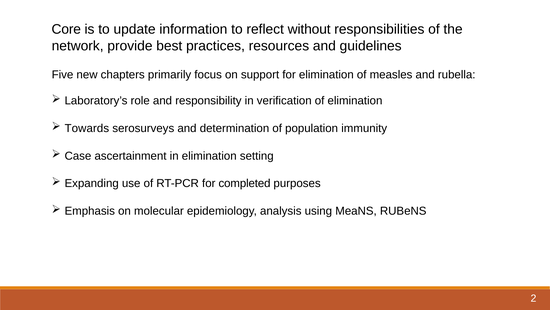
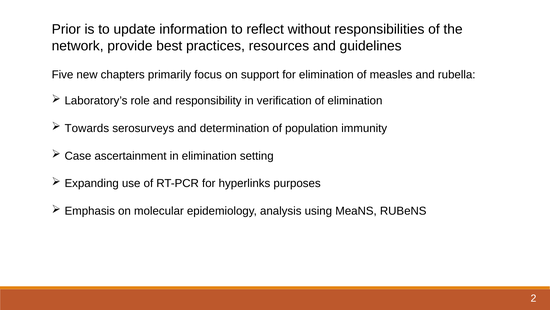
Core: Core -> Prior (66, 29)
completed: completed -> hyperlinks (244, 183)
